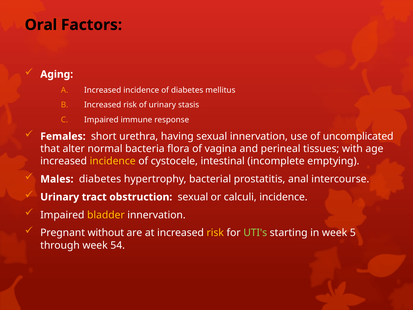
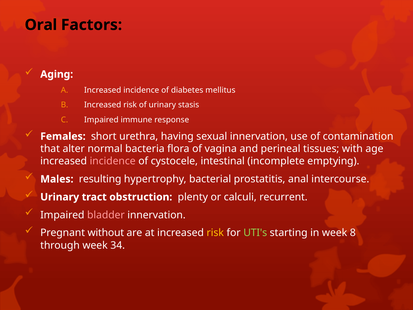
uncomplicated: uncomplicated -> contamination (358, 136)
incidence colour: yellow -> pink (113, 161)
Males diabetes: diabetes -> resulting (100, 179)
obstruction sexual: sexual -> plenty (193, 197)
calculi incidence: incidence -> recurrent (283, 197)
bladder colour: yellow -> pink (106, 215)
5: 5 -> 8 (353, 233)
54: 54 -> 34 (118, 245)
